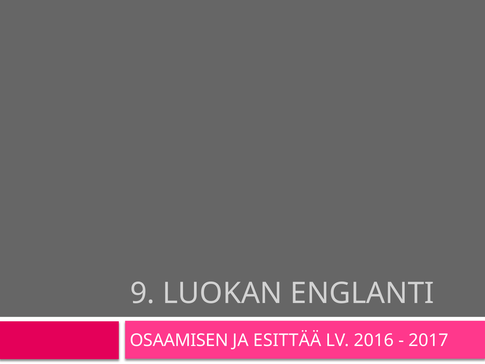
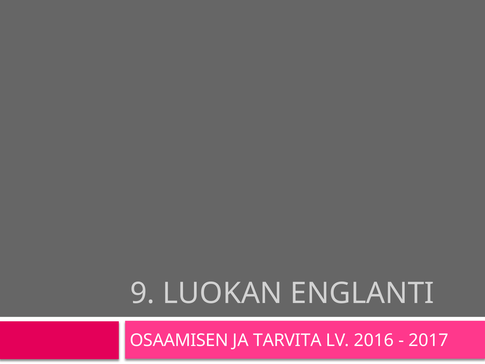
ESITTÄÄ: ESITTÄÄ -> TARVITA (287, 340)
